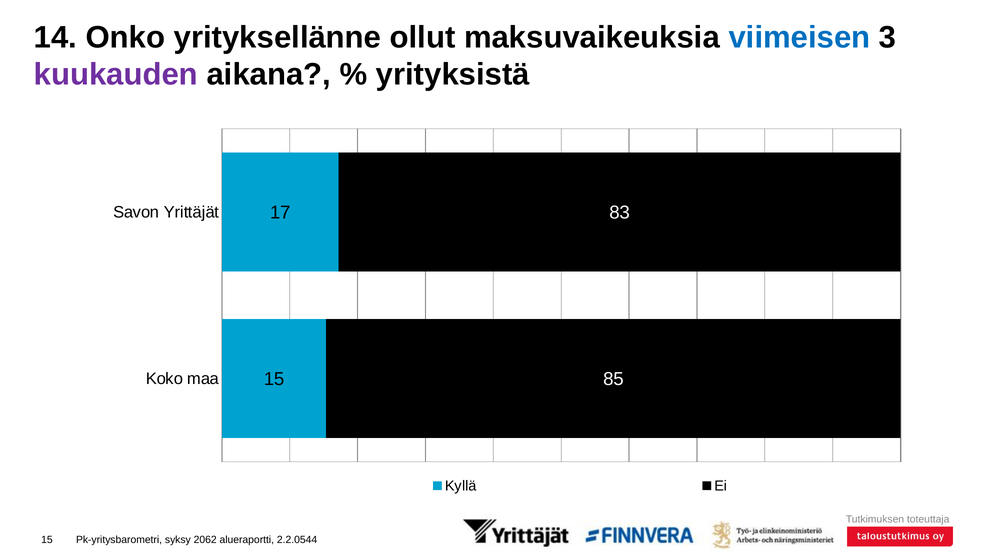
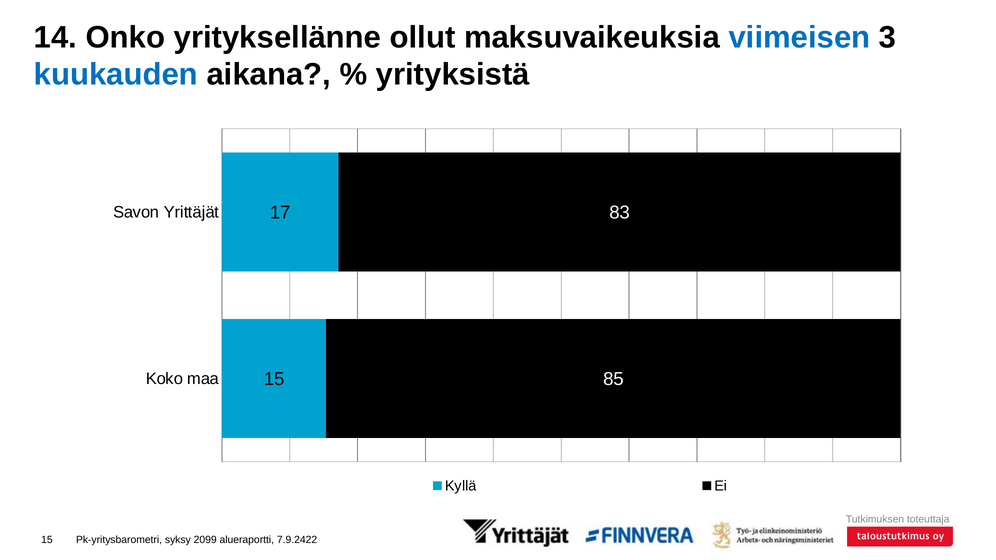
kuukauden colour: purple -> blue (116, 75)
2062: 2062 -> 2099 (205, 540)
2.2.0544: 2.2.0544 -> 7.9.2422 (297, 540)
